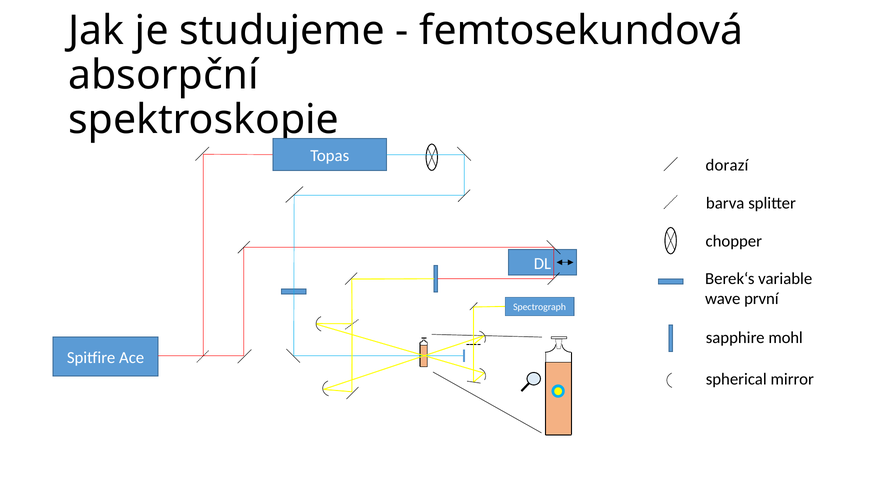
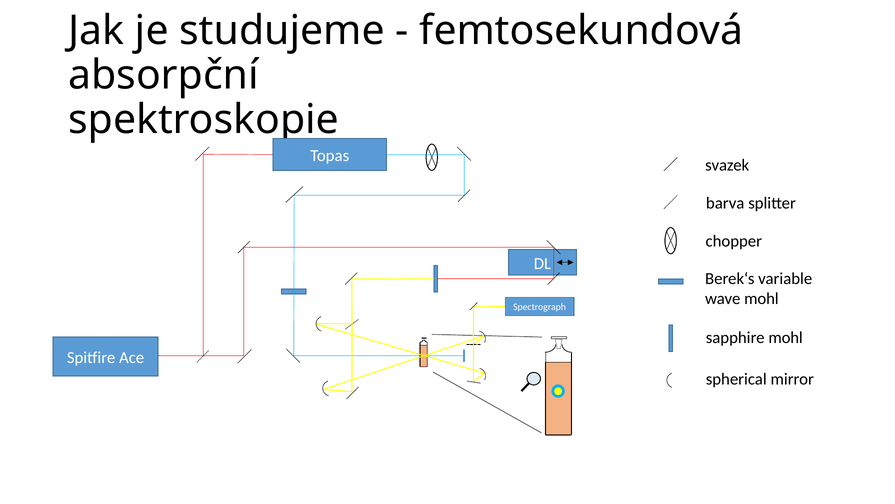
dorazí: dorazí -> svazek (727, 165)
wave první: první -> mohl (761, 299)
